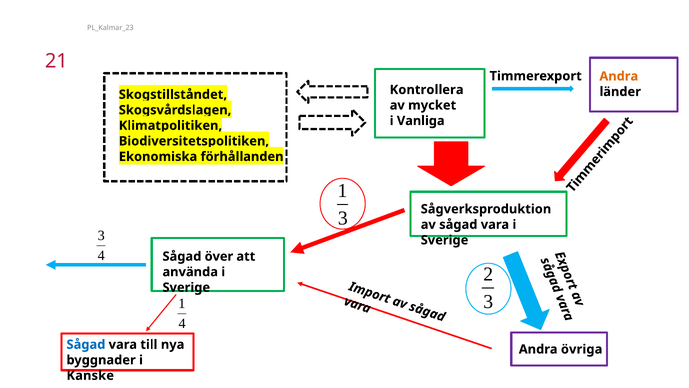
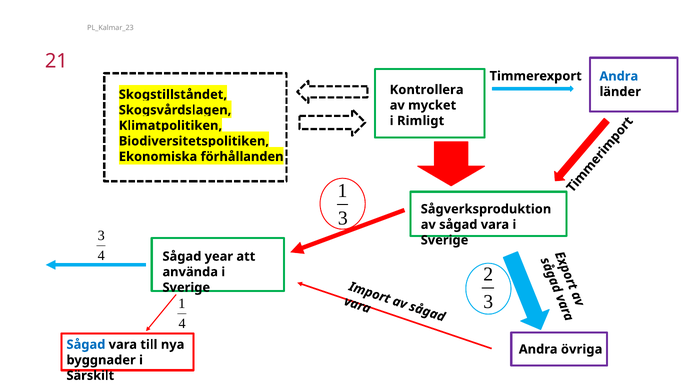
Andra colour: orange -> blue (619, 76)
Vanliga: Vanliga -> Rimligt (421, 121)
över: över -> year (219, 256)
Kanske: Kanske -> Särskilt (90, 375)
